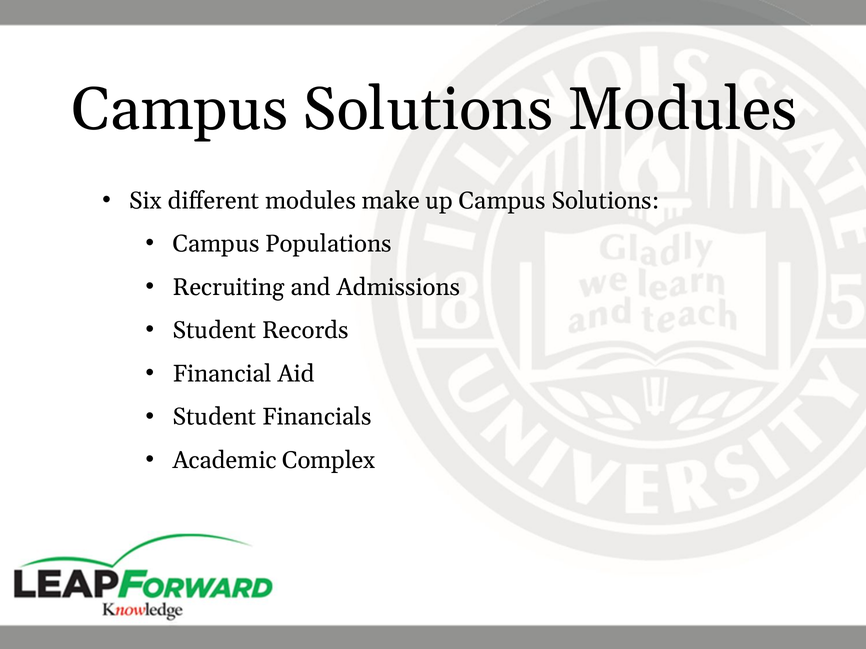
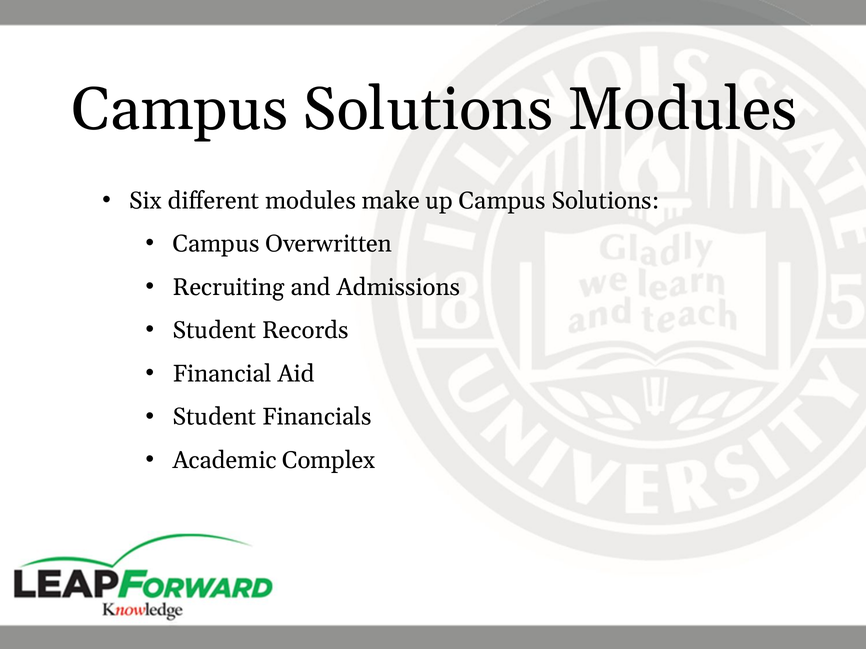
Populations: Populations -> Overwritten (329, 244)
